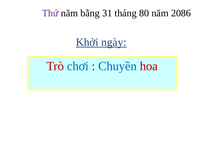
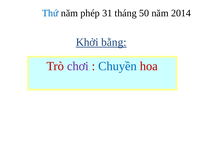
Thứ colour: purple -> blue (50, 13)
bằng: bằng -> phép (90, 13)
80: 80 -> 50 (144, 13)
2086: 2086 -> 2014 (181, 13)
ngày: ngày -> bằng (114, 42)
chơi colour: blue -> purple (78, 66)
